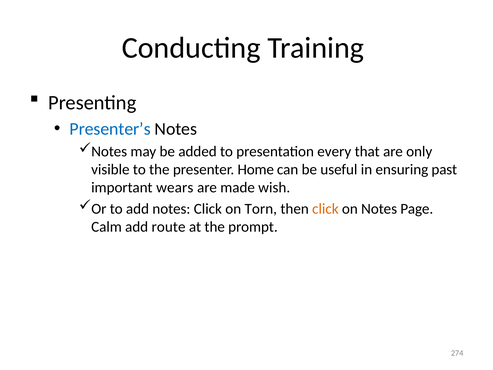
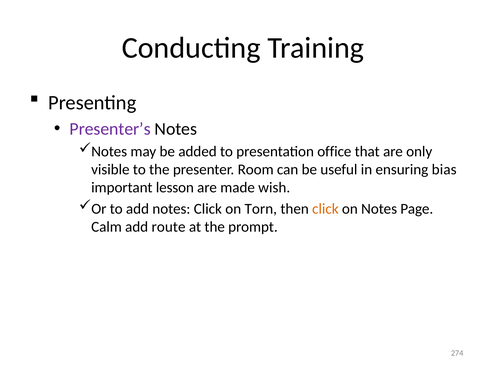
Presenter’s colour: blue -> purple (110, 129)
every: every -> office (334, 151)
Home: Home -> Room (256, 169)
past: past -> bias (444, 169)
wears: wears -> lesson (175, 188)
